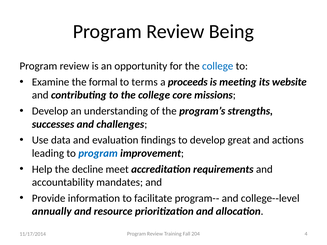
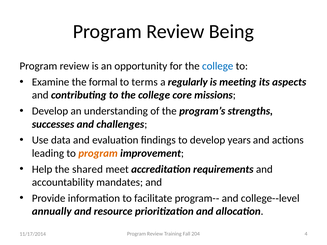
proceeds: proceeds -> regularly (188, 82)
website: website -> aspects (289, 82)
great: great -> years (239, 140)
program colour: blue -> orange (98, 153)
decline: decline -> shared (88, 169)
